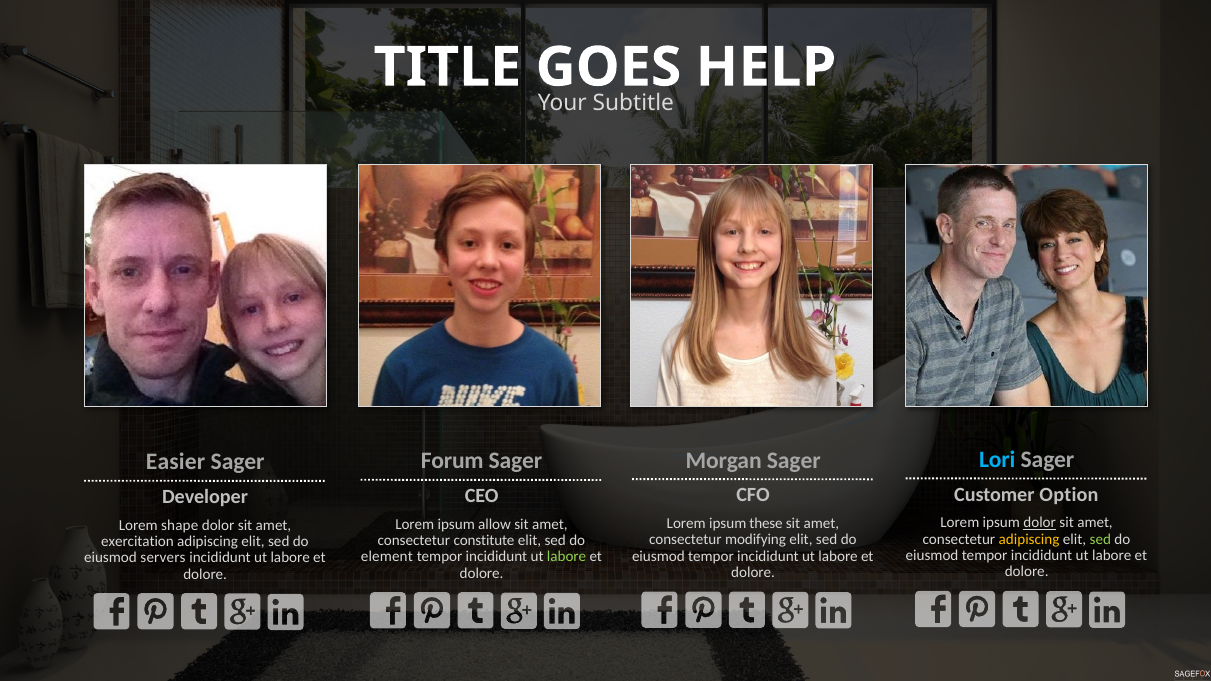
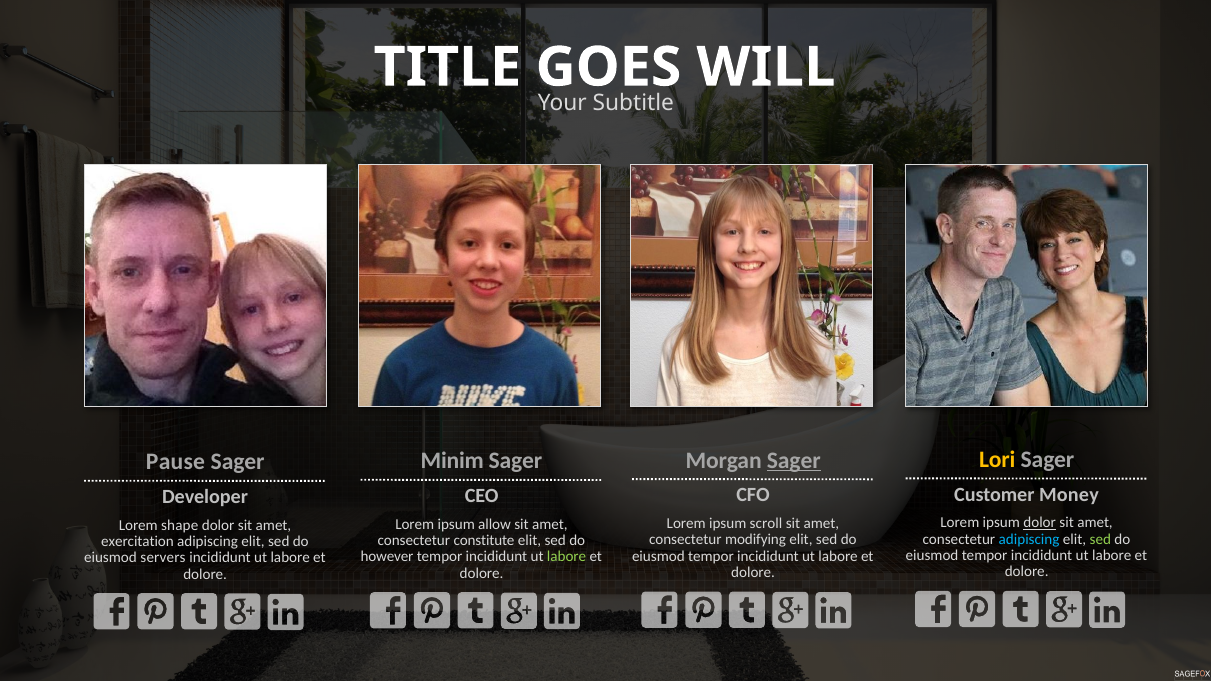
HELP: HELP -> WILL (766, 67)
Lori colour: light blue -> yellow (997, 460)
Sager underline: none -> present (794, 461)
Forum: Forum -> Minim (452, 461)
Easier: Easier -> Pause (176, 462)
Option: Option -> Money (1069, 495)
these: these -> scroll (766, 524)
adipiscing colour: yellow -> light blue (1029, 539)
element: element -> however (387, 557)
